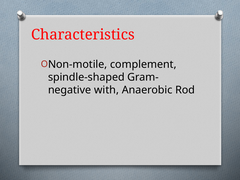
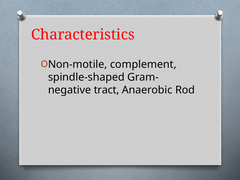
with: with -> tract (107, 90)
